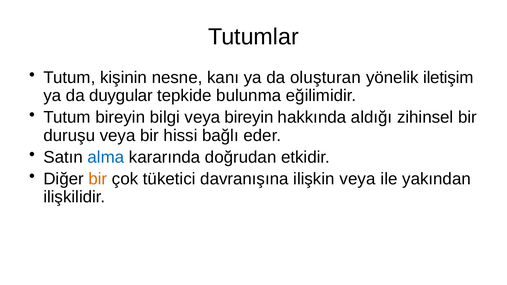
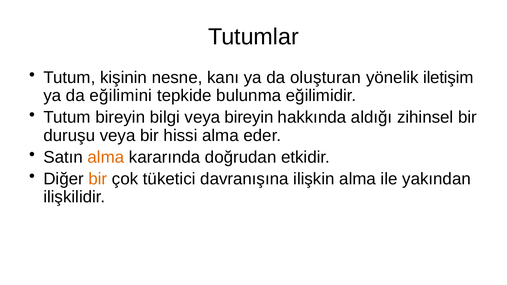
duygular: duygular -> eğilimini (121, 96)
hissi bağlı: bağlı -> alma (220, 136)
alma colour: blue -> orange (106, 157)
ilişkin veya: veya -> alma (358, 179)
